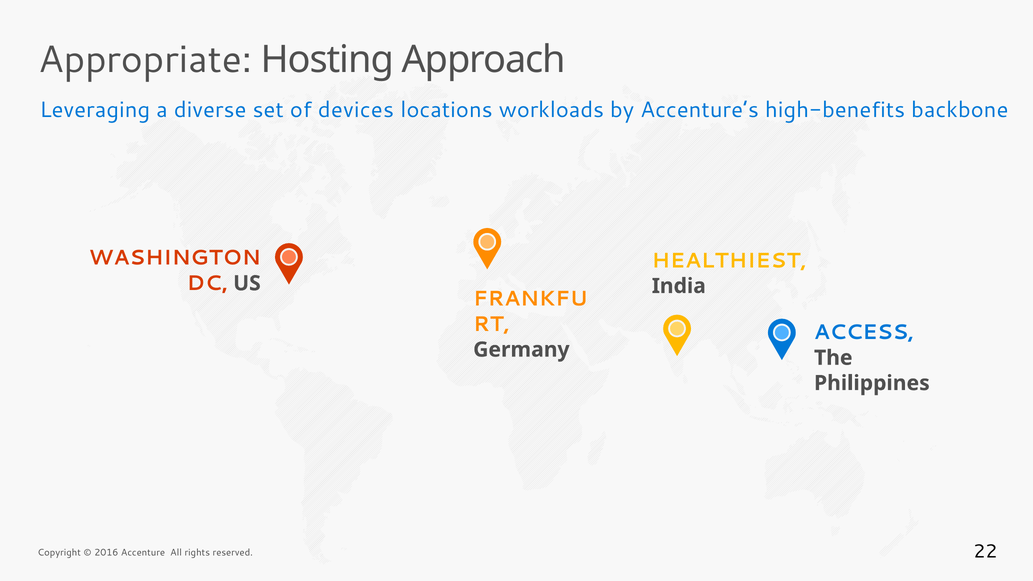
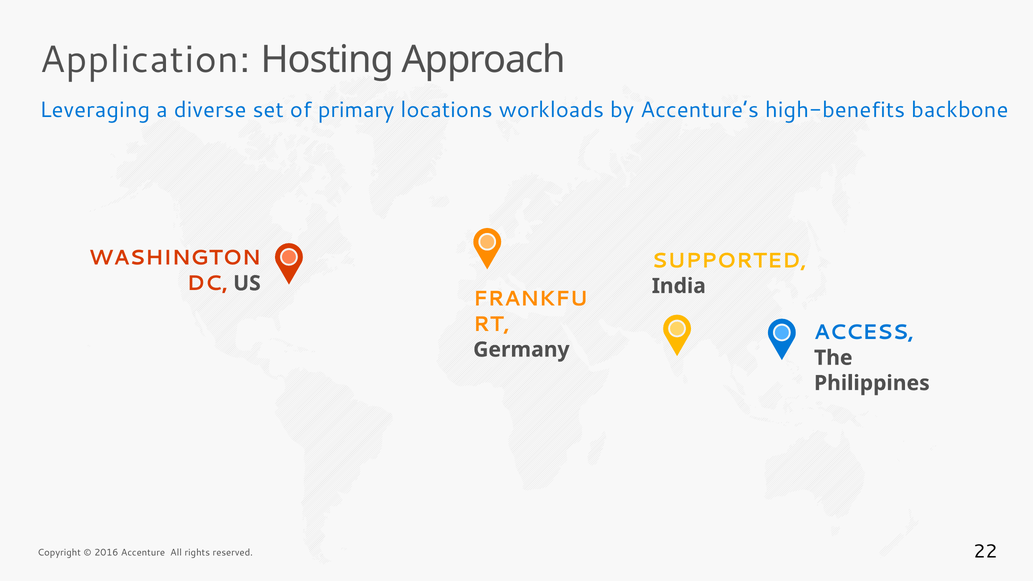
Appropriate: Appropriate -> Application (145, 60)
devices: devices -> primary (356, 110)
HEALTHIEST: HEALTHIEST -> SUPPORTED (729, 261)
